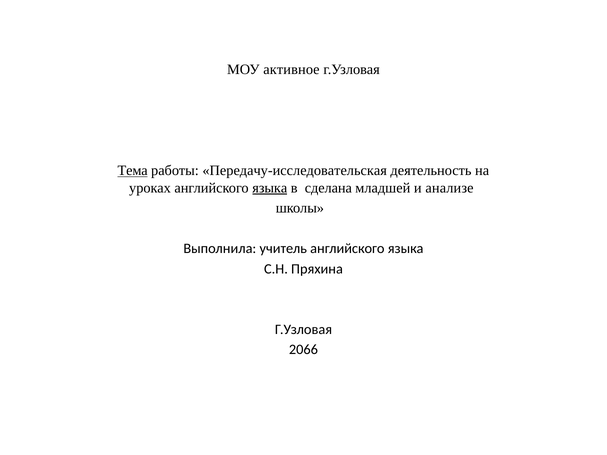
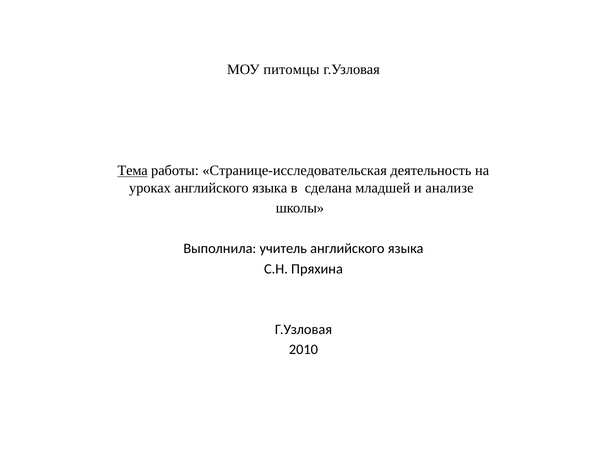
активное: активное -> питомцы (291, 70)
Передачу-исследовательская: Передачу-исследовательская -> Странице-исследовательская (295, 171)
языка underline: present -> none (270, 188)
2066: 2066 -> 2010 (303, 350)
